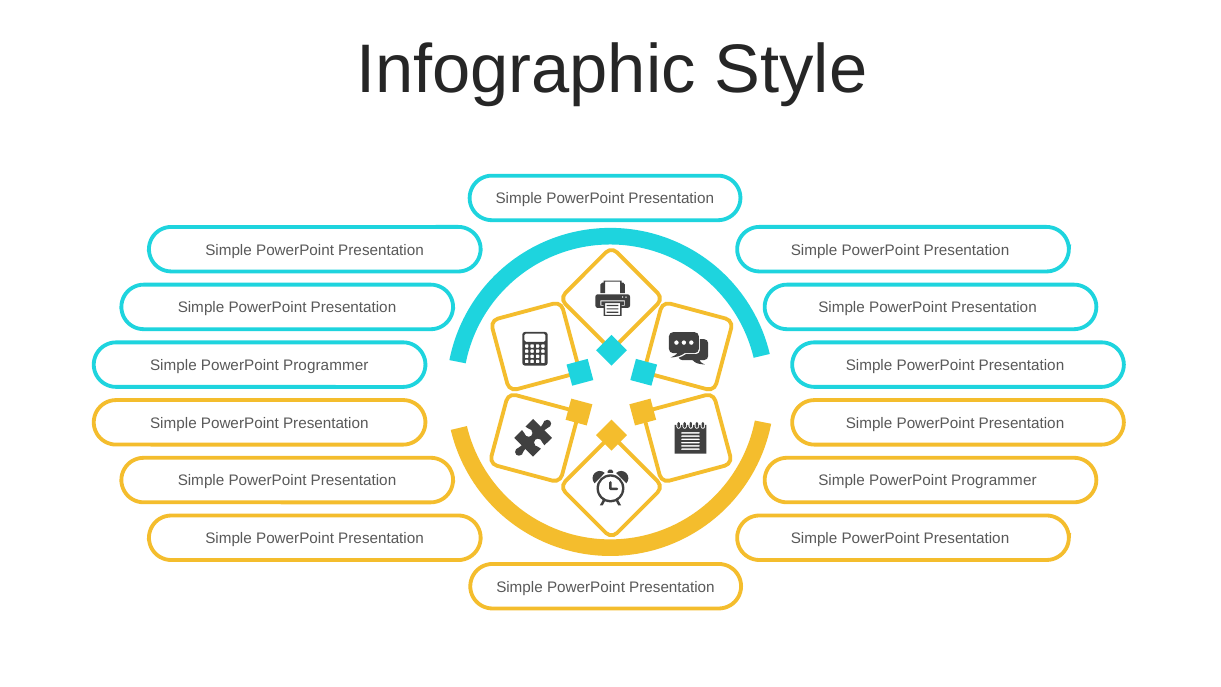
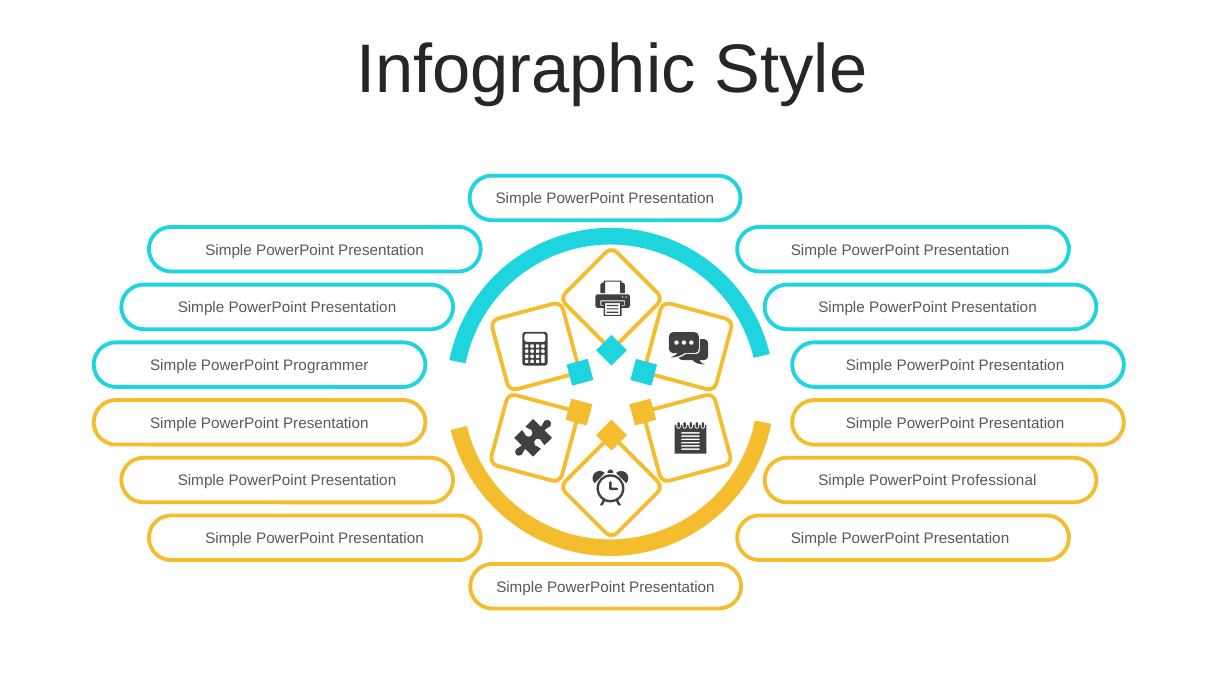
Programmer: Programmer -> Professional (994, 481)
